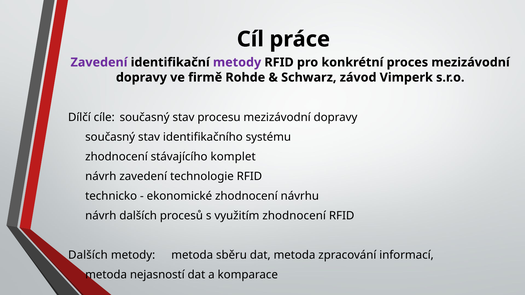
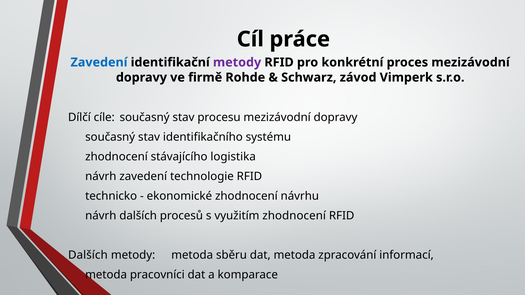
Zavedení colour: purple -> blue (99, 62)
komplet: komplet -> logistika (233, 157)
nejasností: nejasností -> pracovníci (157, 275)
